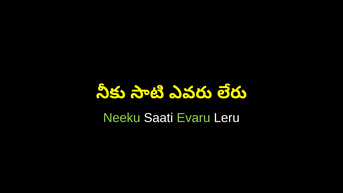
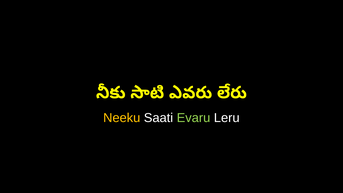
Neeku colour: light green -> yellow (122, 118)
